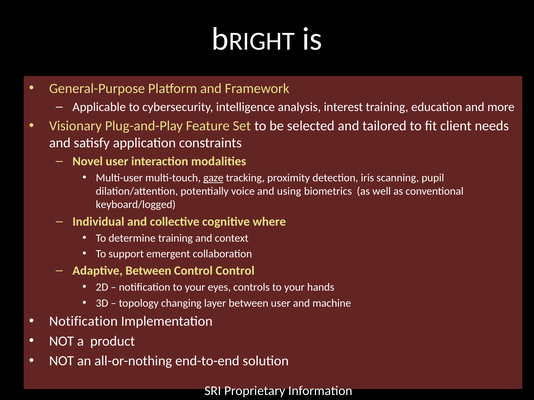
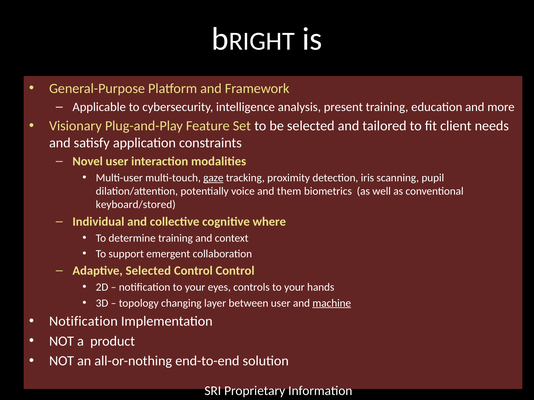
interest: interest -> present (343, 107)
using: using -> them (289, 192)
keyboard/logged: keyboard/logged -> keyboard/stored (136, 205)
Adaptive Between: Between -> Selected (148, 271)
machine underline: none -> present (332, 303)
